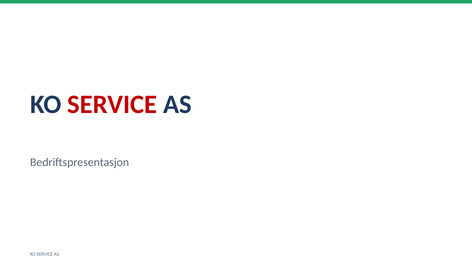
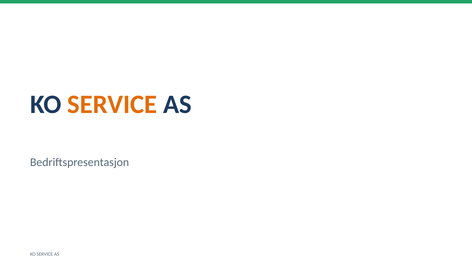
SERVICE colour: red -> orange (112, 105)
